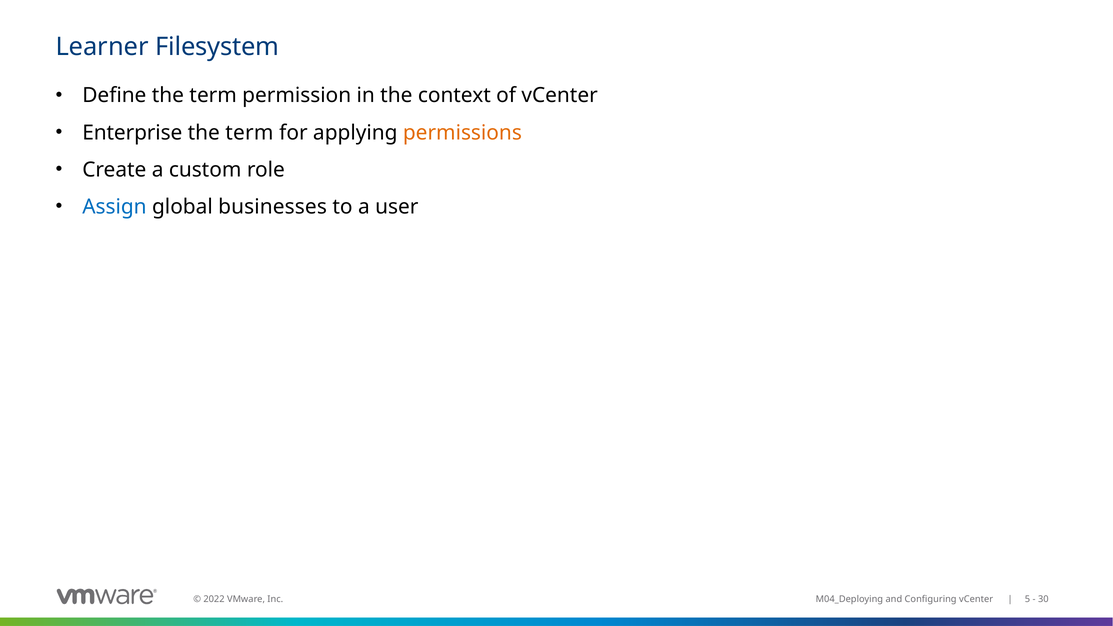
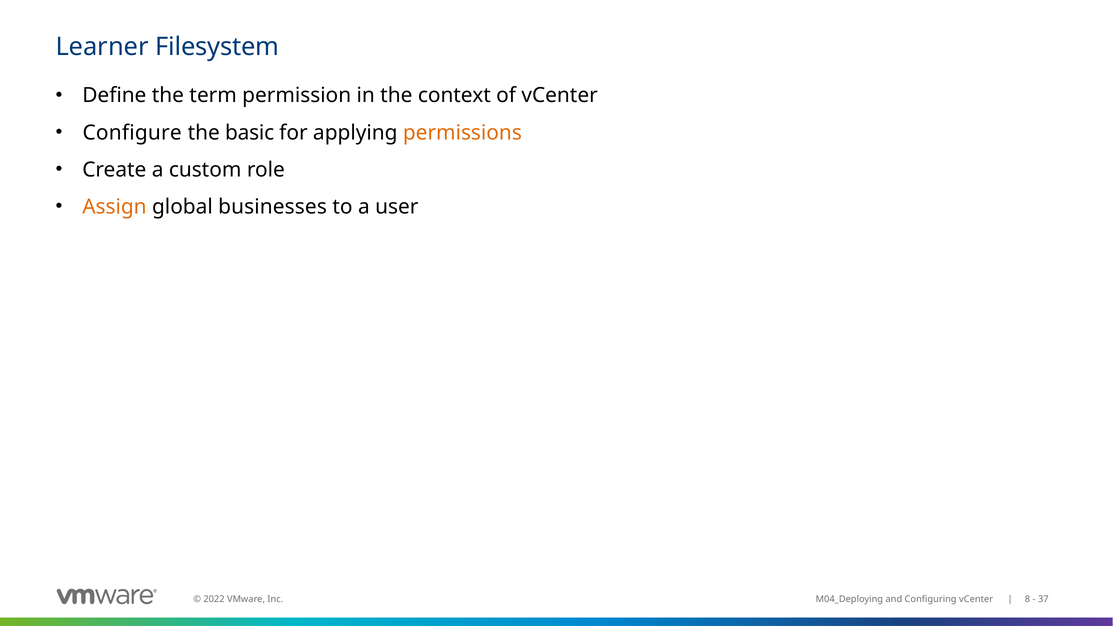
Enterprise: Enterprise -> Configure (132, 133)
term: term -> basic (250, 133)
Assign colour: blue -> orange (114, 207)
5: 5 -> 8 (1027, 599)
30: 30 -> 37 (1043, 599)
